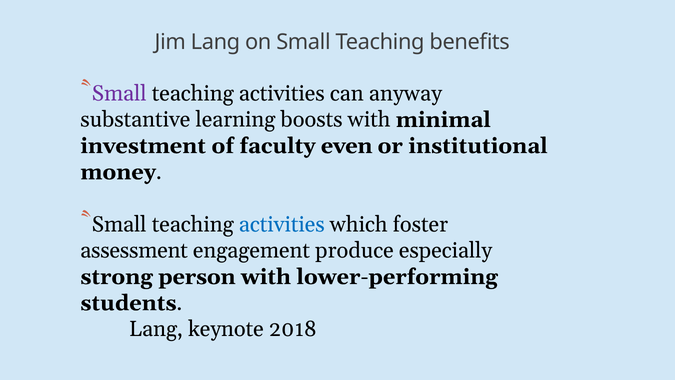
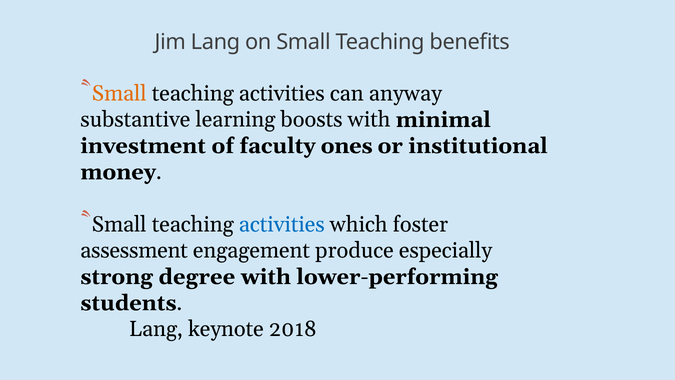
Small colour: purple -> orange (119, 93)
even: even -> ones (347, 146)
person: person -> degree (197, 277)
